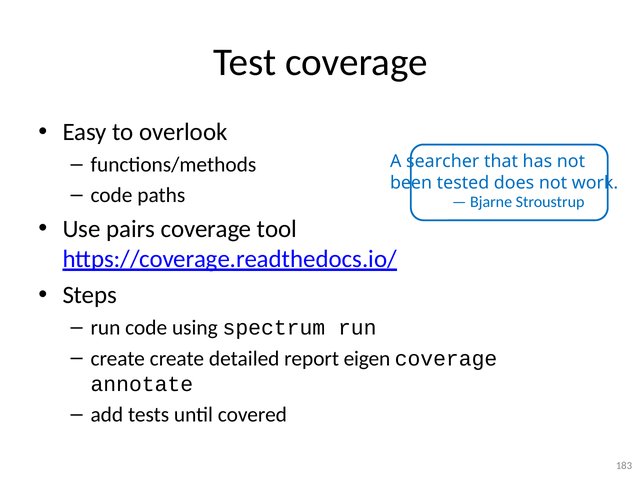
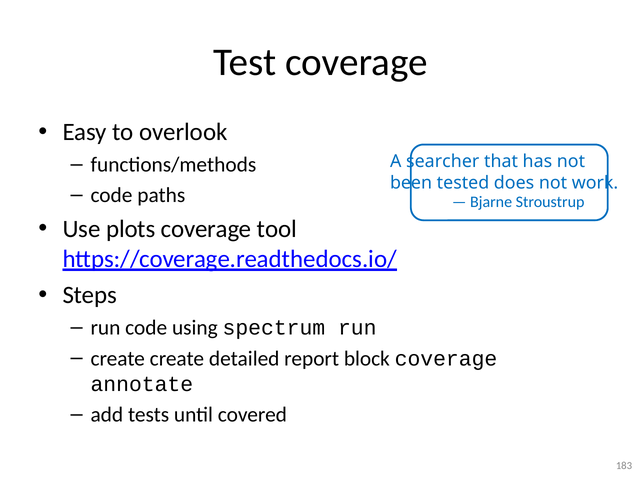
pairs: pairs -> plots (131, 229)
eigen: eigen -> block (367, 358)
